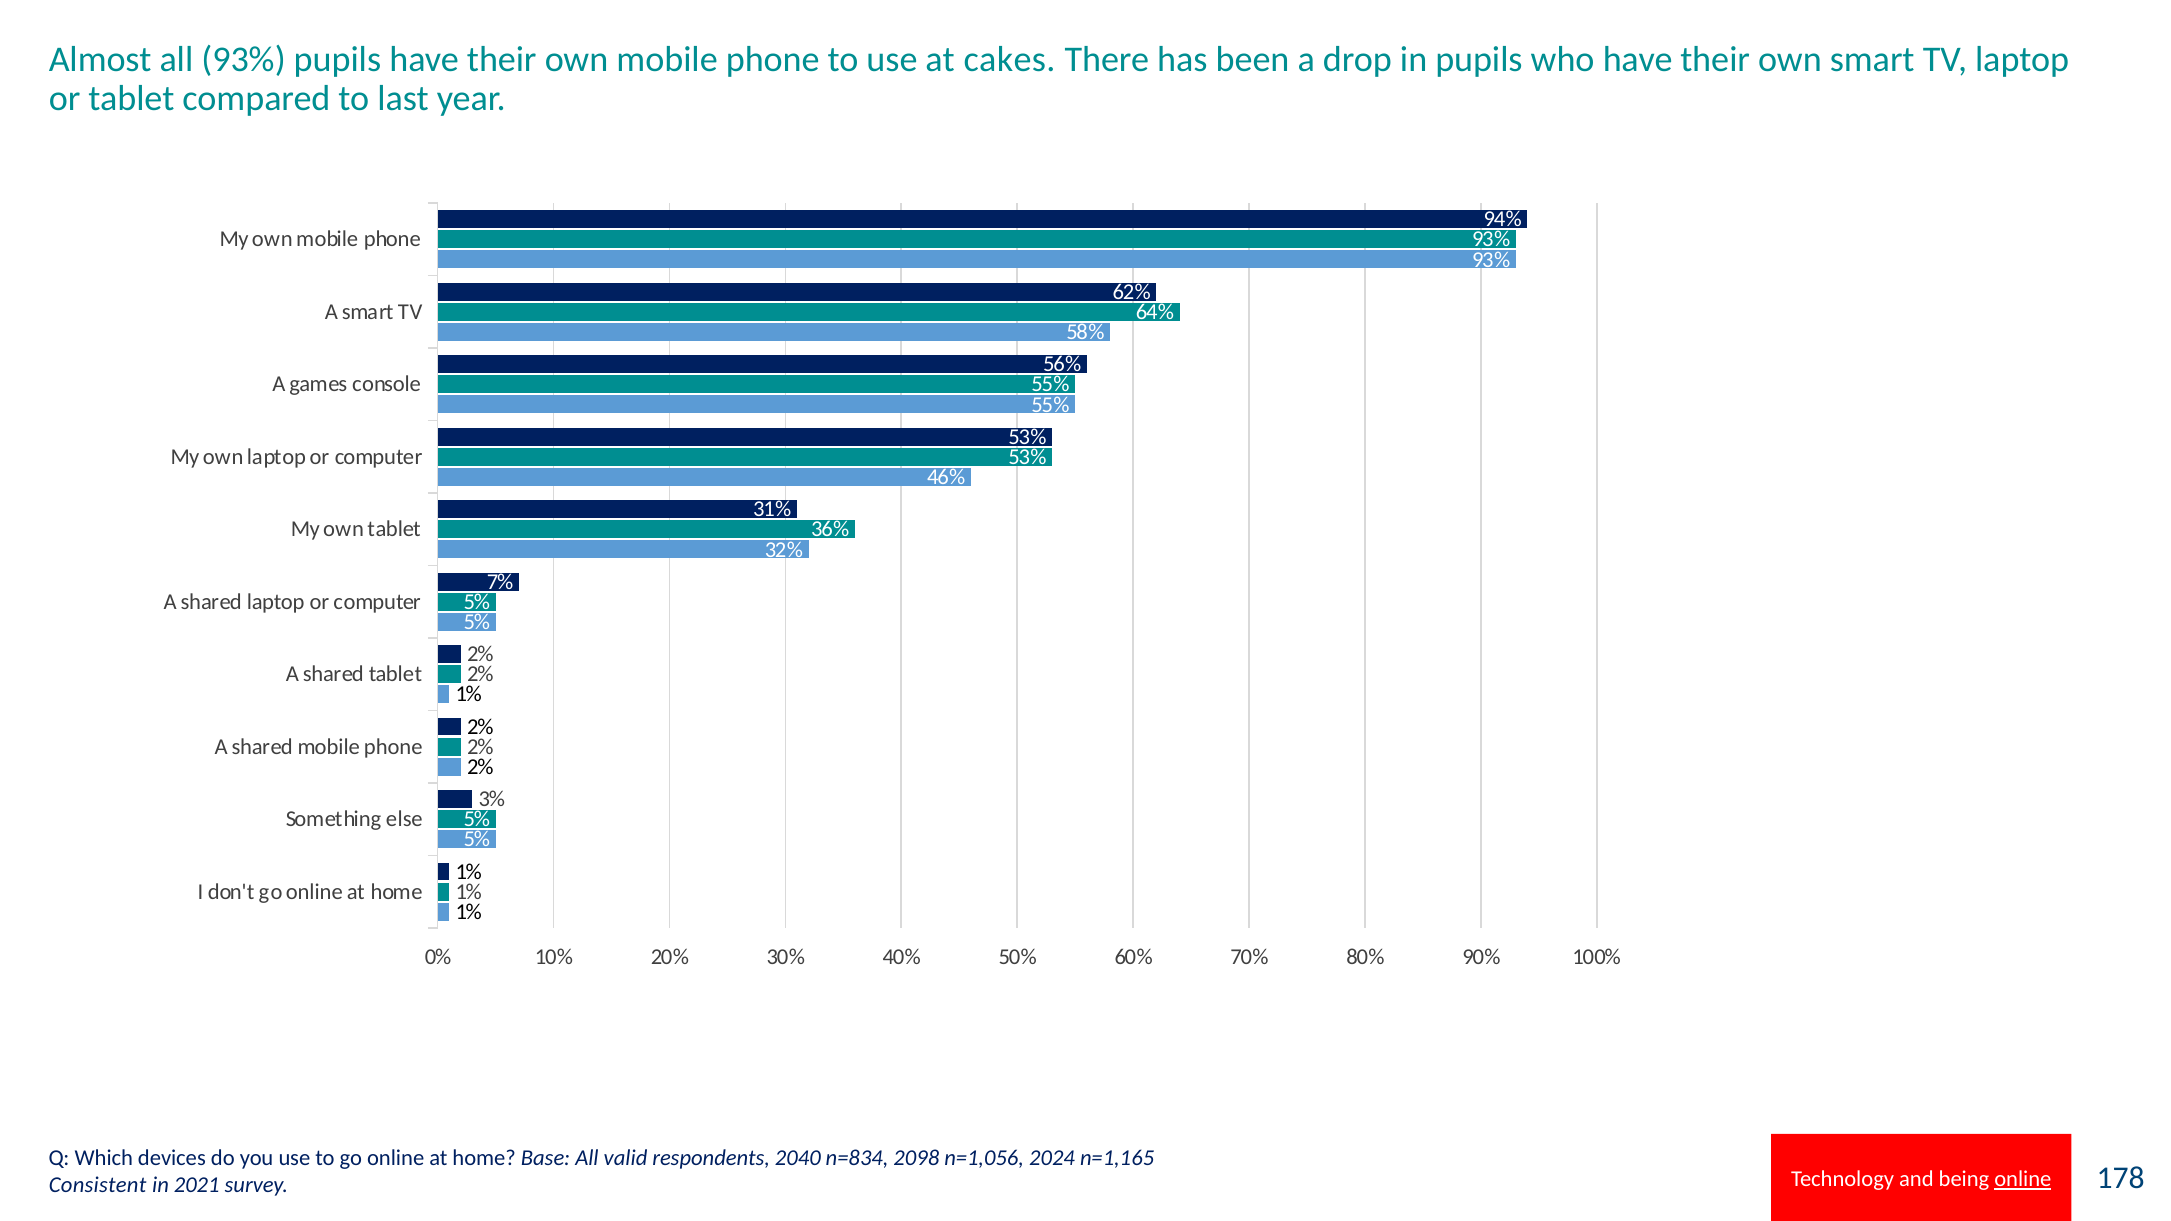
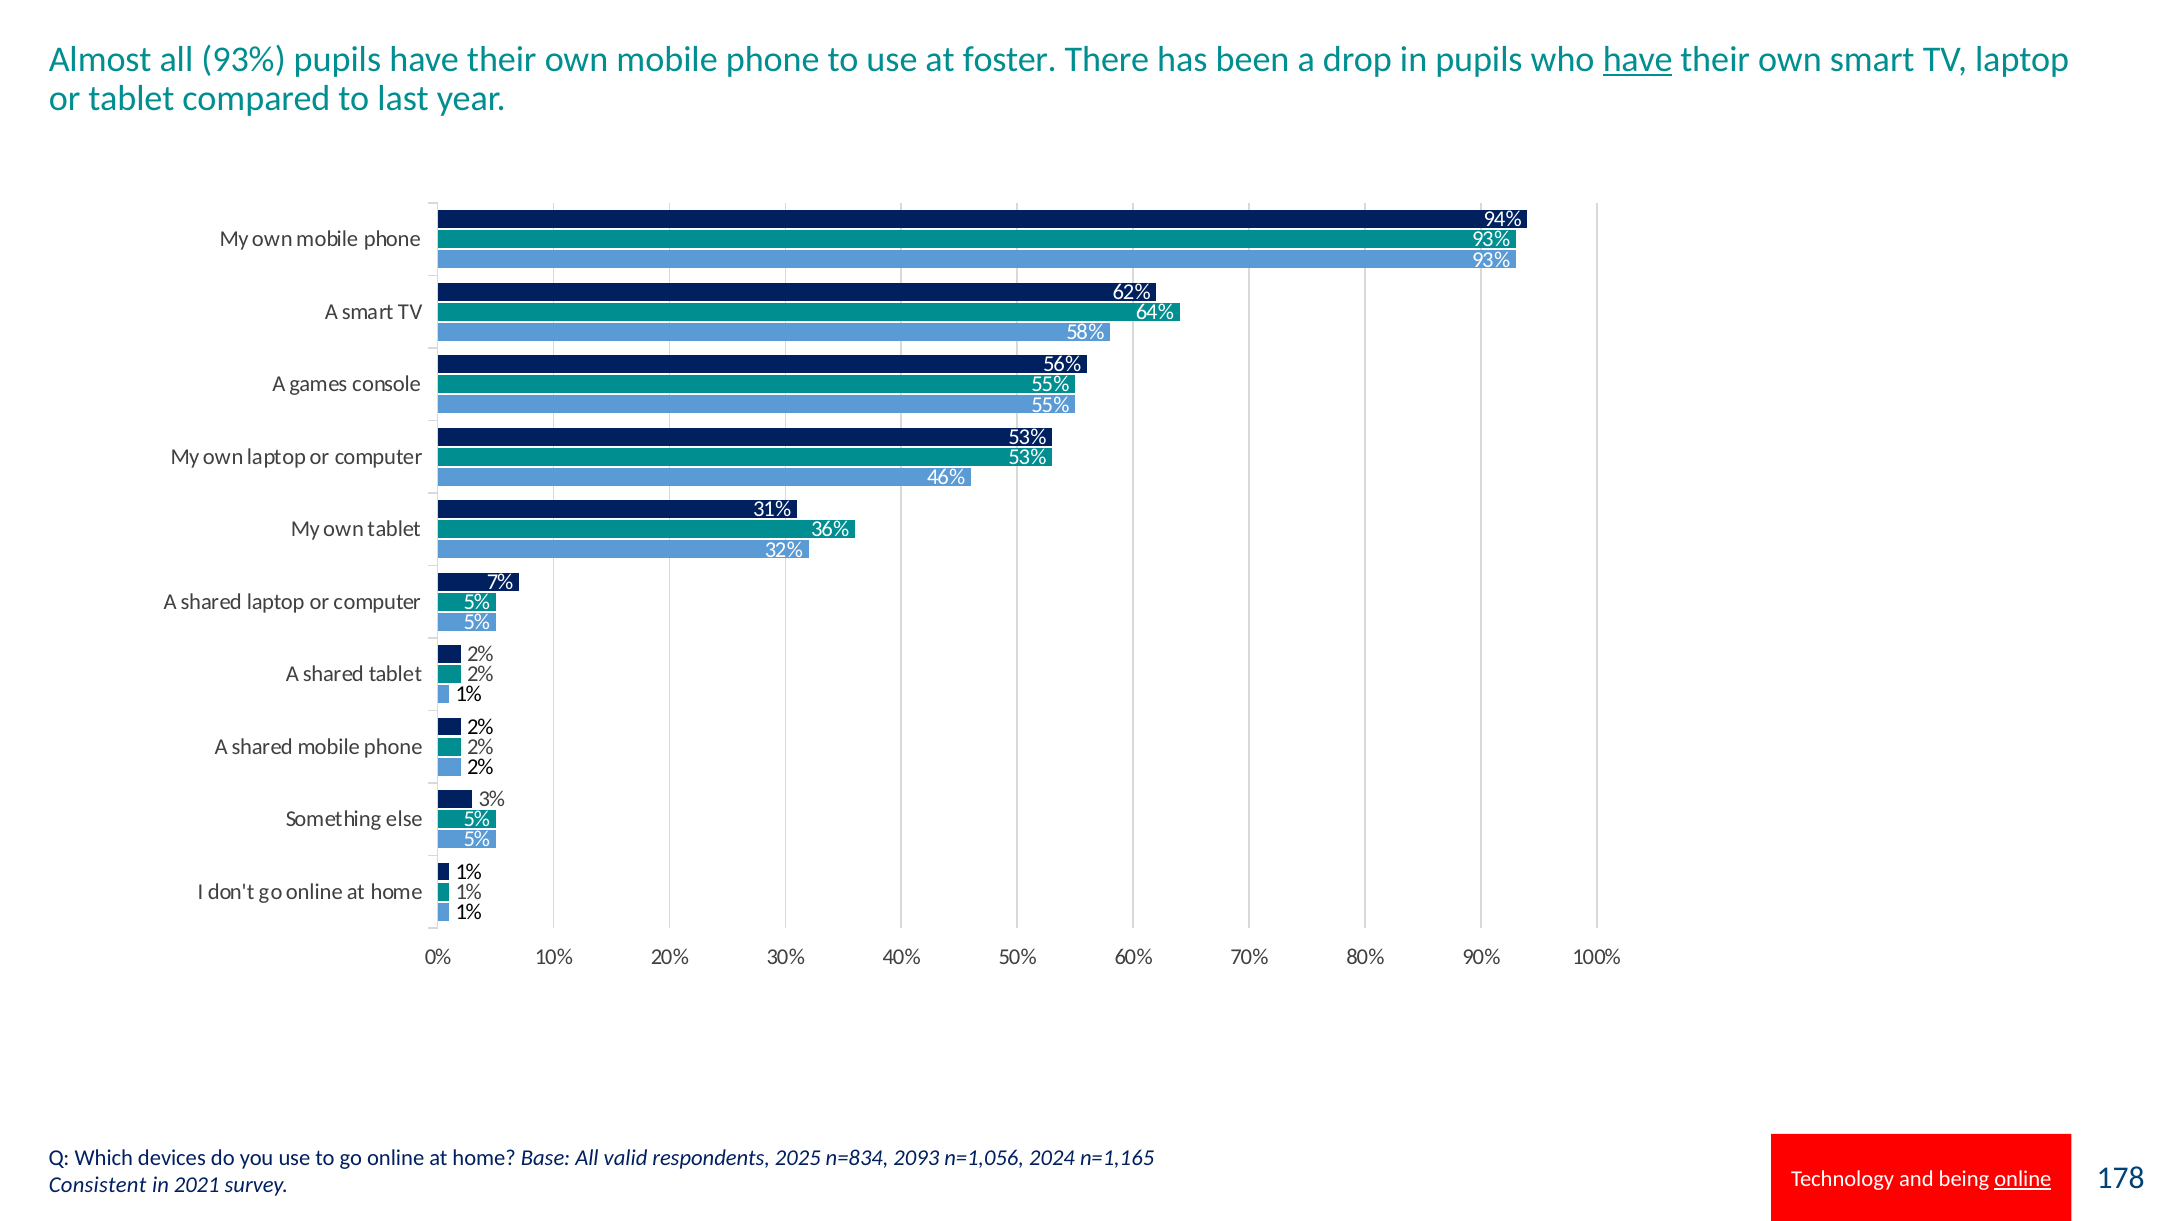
cakes: cakes -> foster (1010, 59)
have underline: none -> present (1638, 59)
2040: 2040 -> 2025 (798, 1158)
2098: 2098 -> 2093 (916, 1158)
